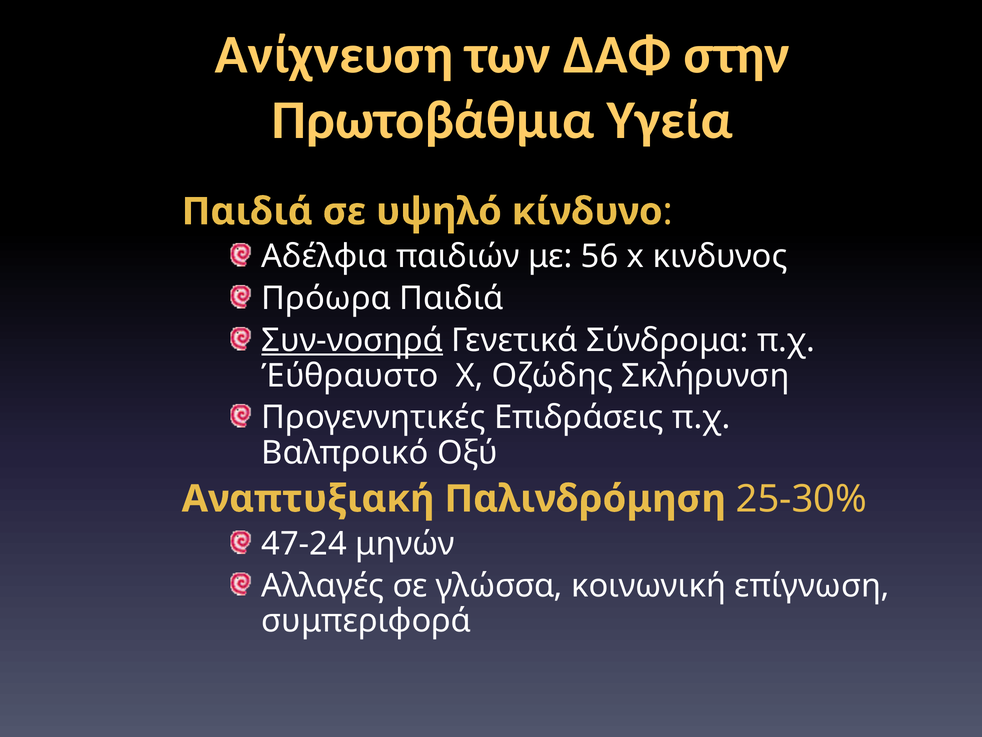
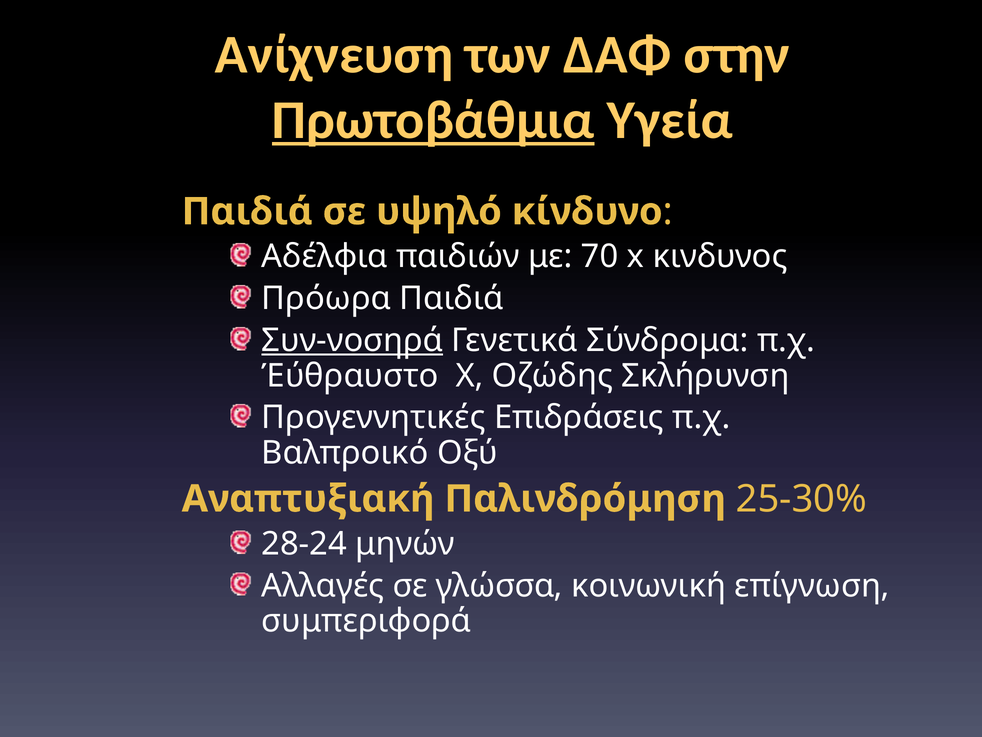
Πρωτοβάθμια underline: none -> present (433, 120)
56: 56 -> 70 (600, 256)
47-24: 47-24 -> 28-24 (304, 543)
